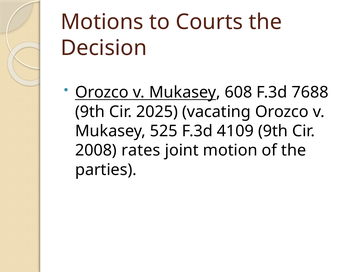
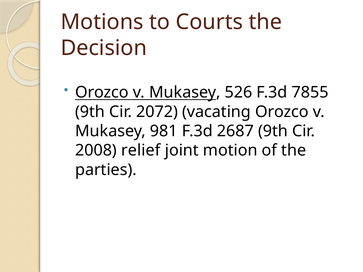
608: 608 -> 526 (238, 92)
7688: 7688 -> 7855 (310, 92)
2025: 2025 -> 2072 (157, 112)
525: 525 -> 981 (164, 131)
4109: 4109 -> 2687 (235, 131)
rates: rates -> relief (141, 151)
